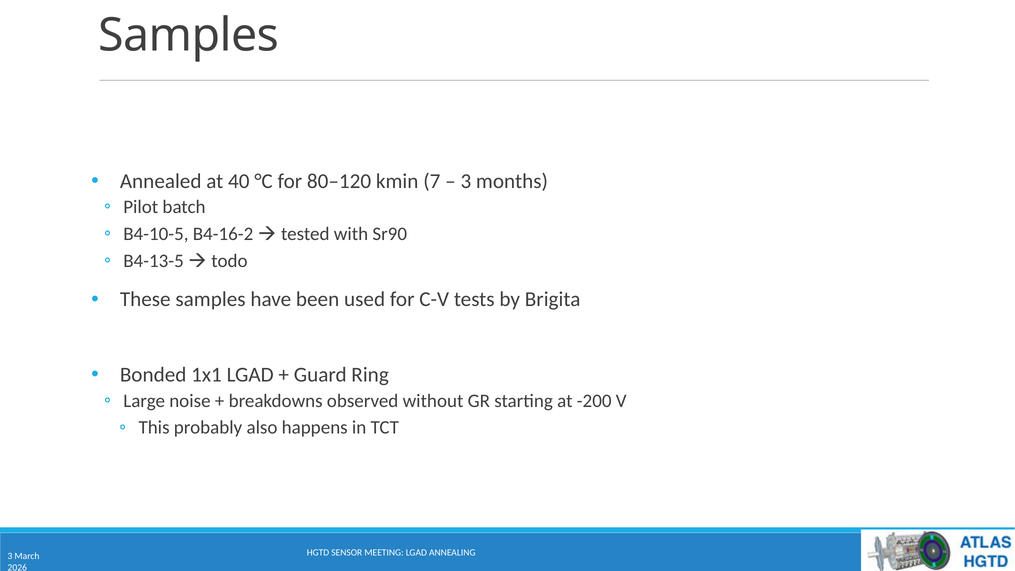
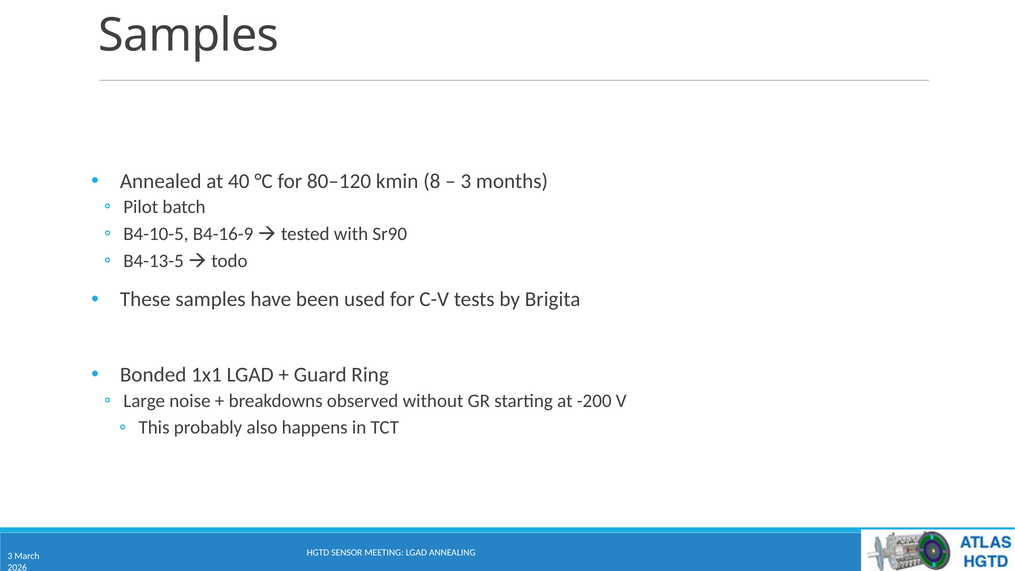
7: 7 -> 8 (432, 181)
B4-16-2: B4-16-2 -> B4-16-9 (223, 234)
